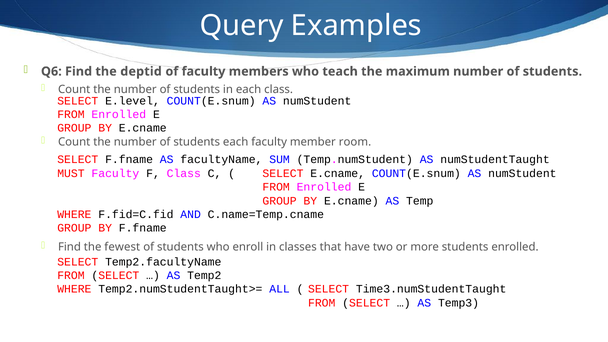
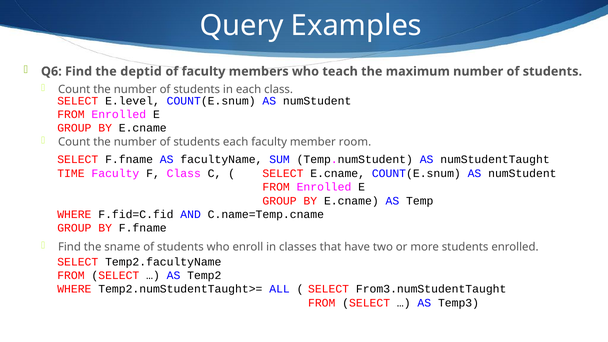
MUST: MUST -> TIME (71, 173)
fewest: fewest -> sname (122, 247)
Time3.numStudentTaught: Time3.numStudentTaught -> From3.numStudentTaught (431, 289)
